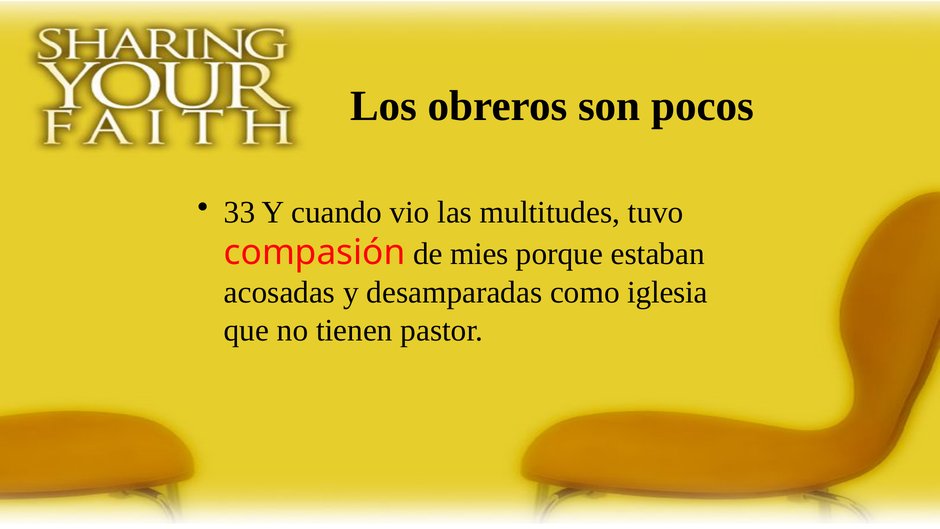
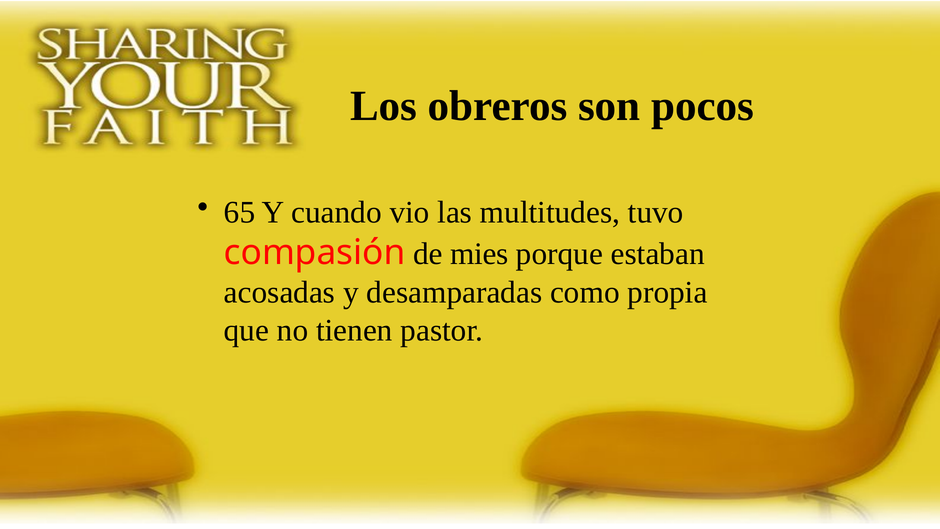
33: 33 -> 65 (240, 212)
iglesia: iglesia -> propia (668, 292)
